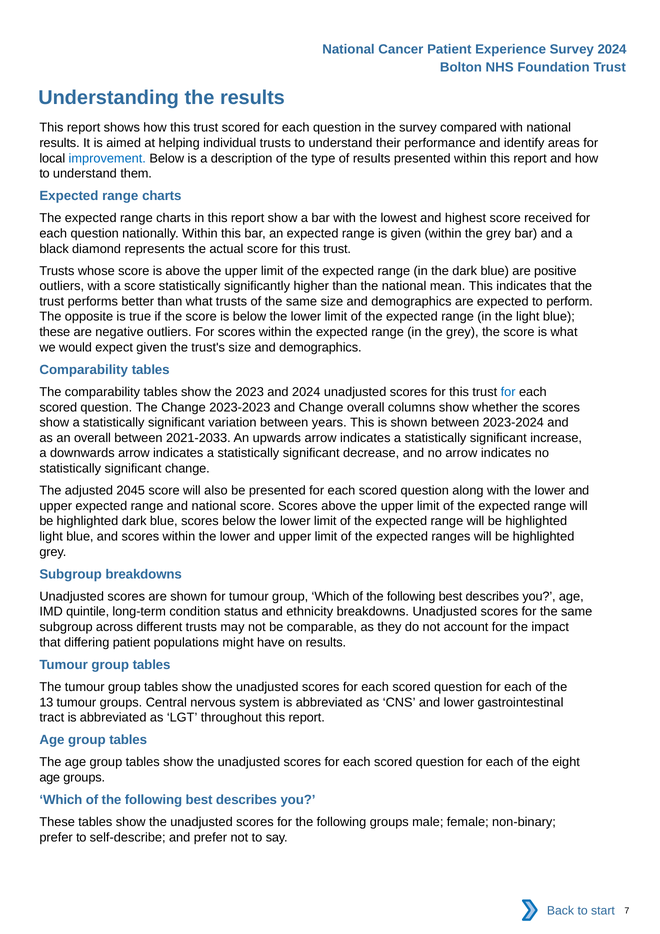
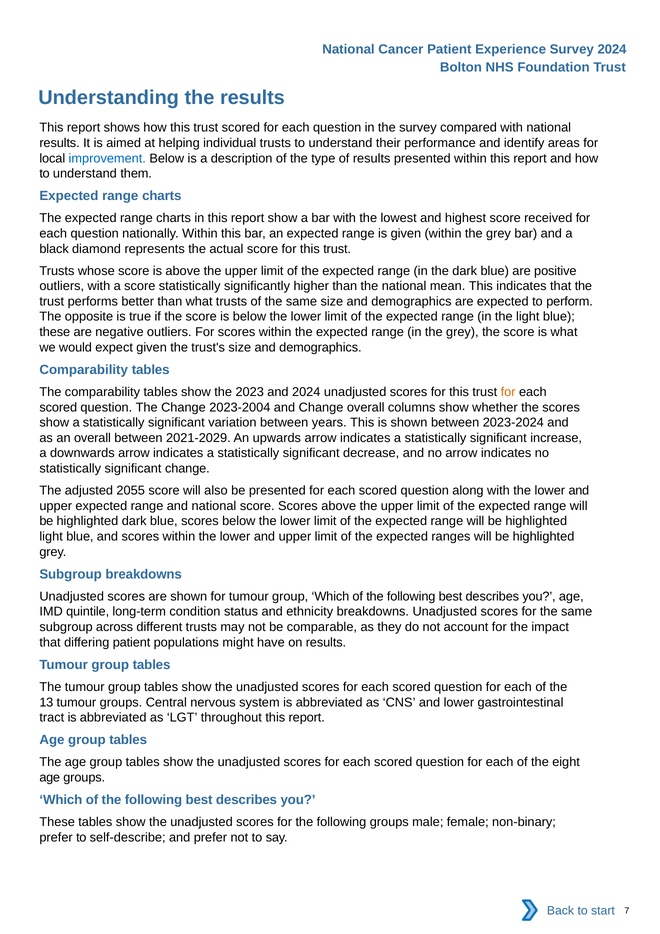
for colour: blue -> orange (508, 392)
2023-2023: 2023-2023 -> 2023-2004 (240, 407)
2021-2033: 2021-2033 -> 2021-2029 (198, 438)
2045: 2045 -> 2055 (131, 491)
